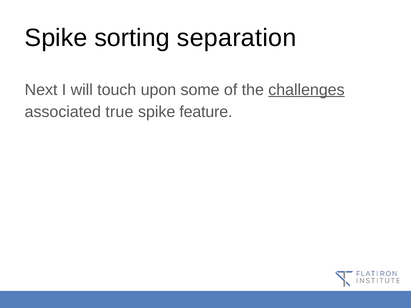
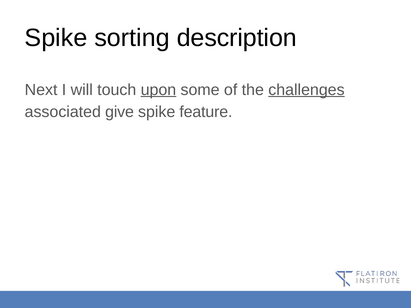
separation: separation -> description (237, 38)
upon underline: none -> present (158, 90)
true: true -> give (120, 112)
